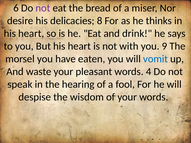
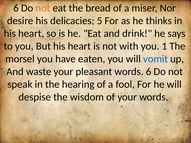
not colour: purple -> orange (43, 8)
8: 8 -> 5 (100, 21)
9: 9 -> 1 (164, 46)
words 4: 4 -> 6 (149, 72)
